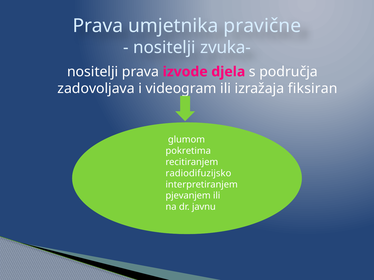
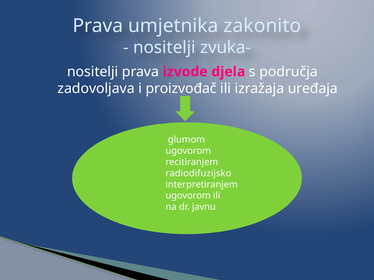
pravične: pravične -> zakonito (262, 26)
videogram: videogram -> proizvođač (181, 89)
fiksiran: fiksiran -> uređaja (313, 89)
pokretima: pokretima -> ugovorom (188, 151)
pjevanjem: pjevanjem -> ugovorom (188, 196)
